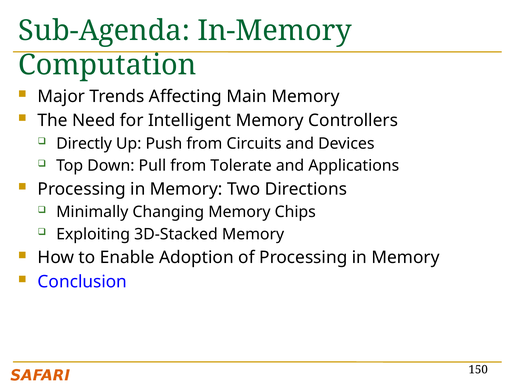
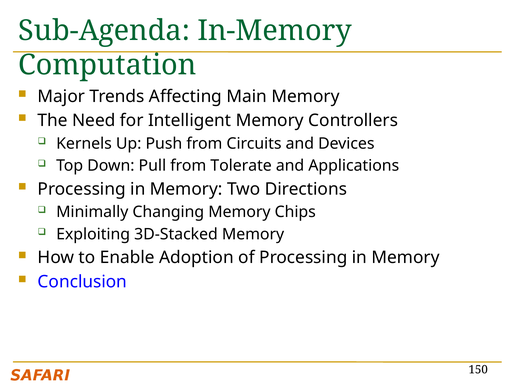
Directly: Directly -> Kernels (84, 144)
